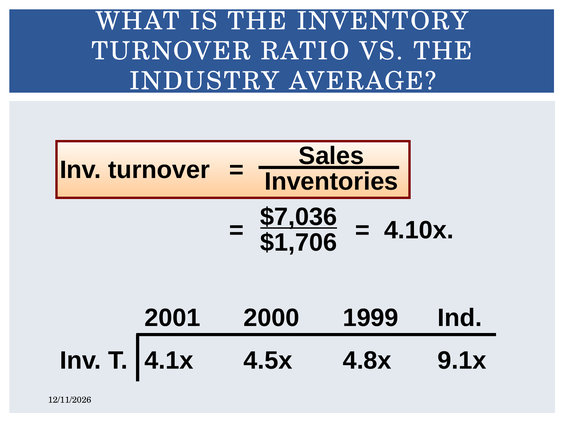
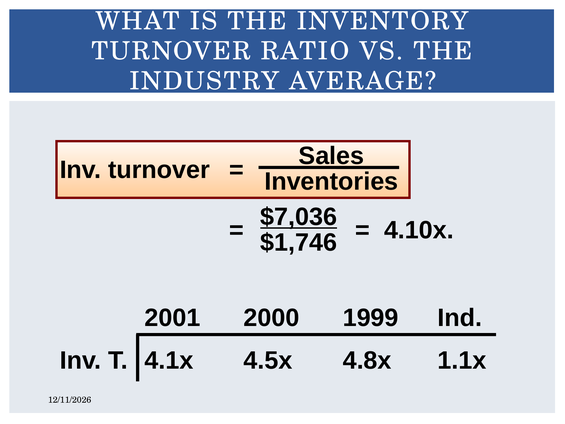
$1,706: $1,706 -> $1,746 (299, 243)
9.1x: 9.1x -> 1.1x (462, 360)
